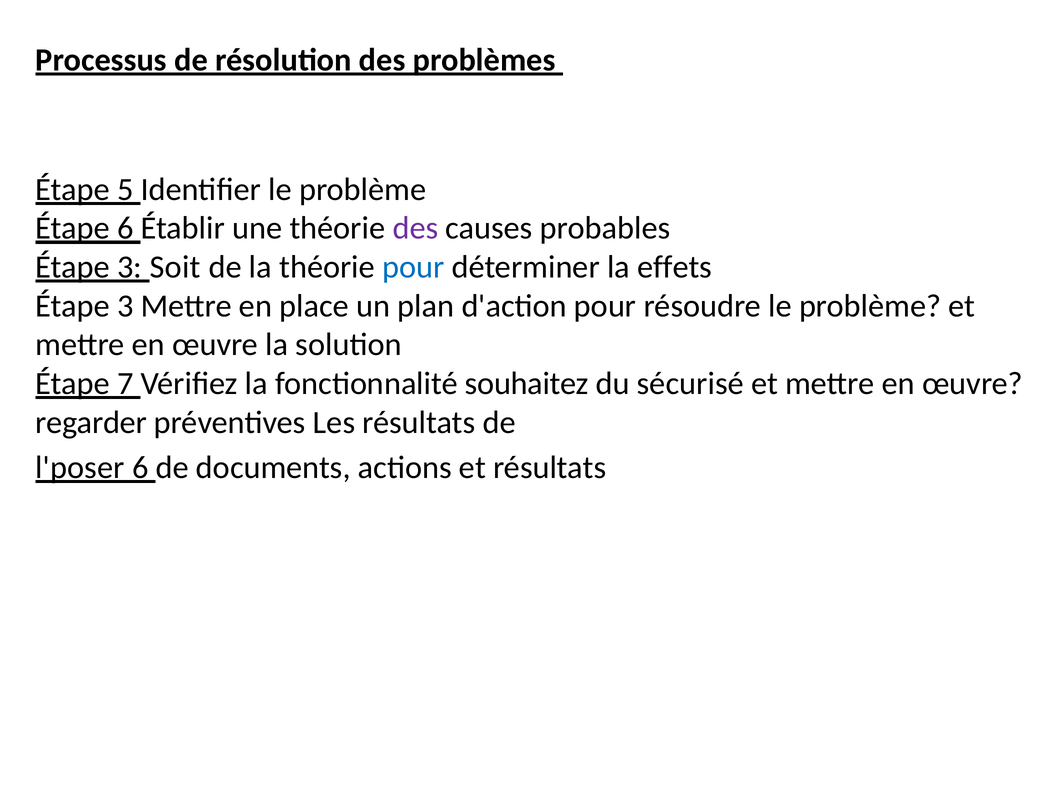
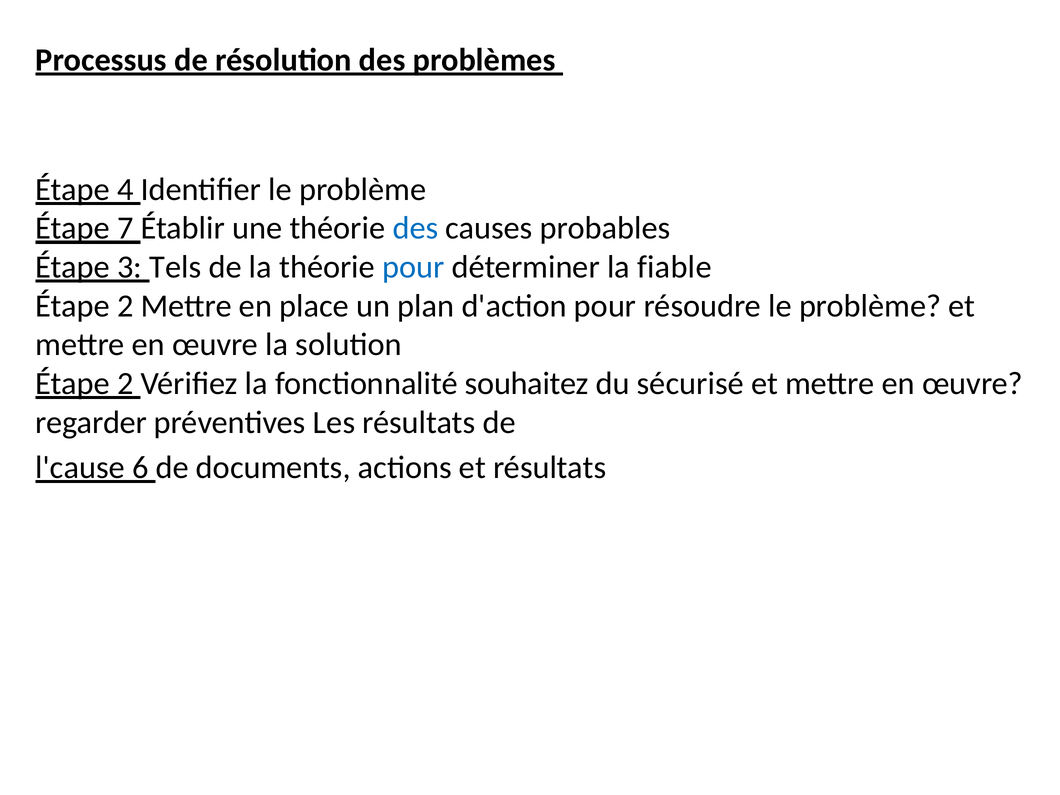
5: 5 -> 4 (125, 189)
Étape 6: 6 -> 7 (125, 228)
des colour: purple -> blue (415, 228)
Soit: Soit -> Tels (175, 267)
effets: effets -> fiable (674, 267)
3: 3 -> 2 (125, 306)
7: 7 -> 2 (125, 384)
l'poser: l'poser -> l'cause (80, 468)
